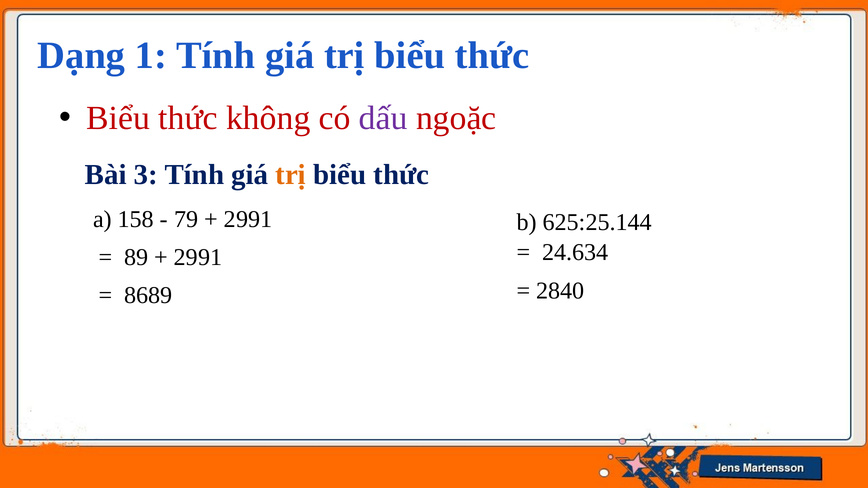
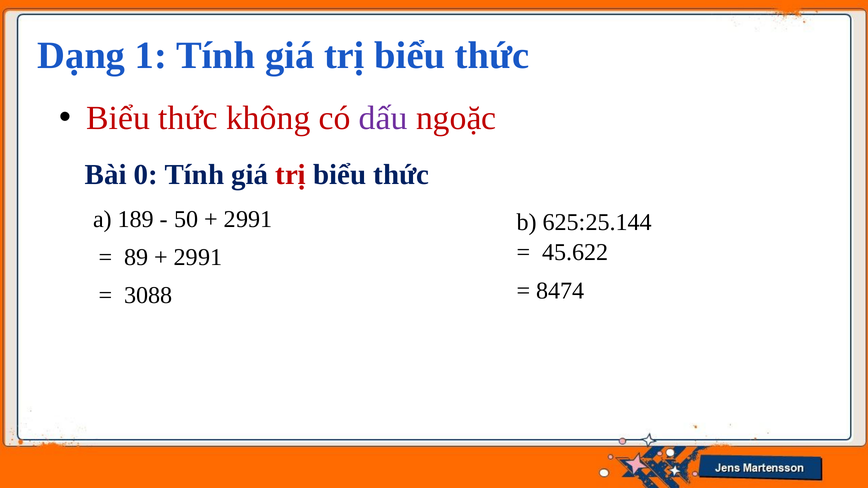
3: 3 -> 0 (146, 175)
trị colour: orange -> red (291, 175)
158: 158 -> 189 (136, 219)
79: 79 -> 50 (186, 219)
24.634: 24.634 -> 45.622 (575, 253)
8689: 8689 -> 3088 (148, 296)
2840: 2840 -> 8474 (560, 291)
